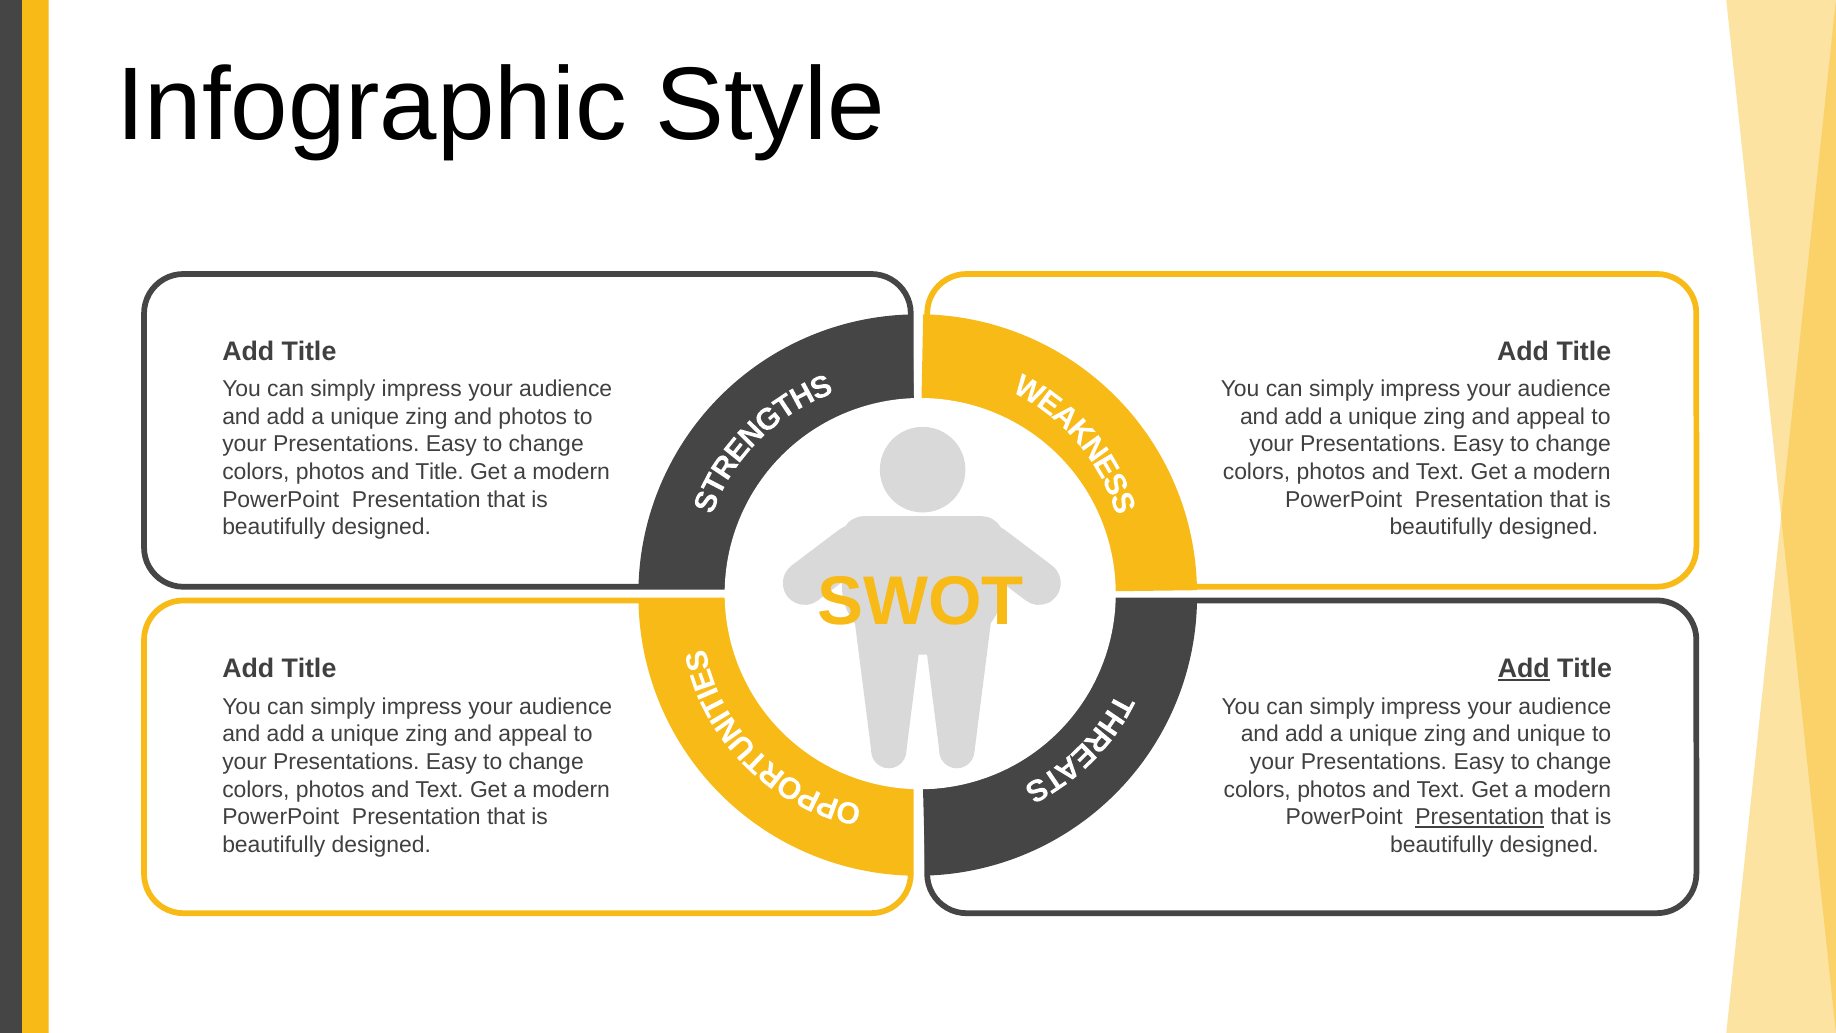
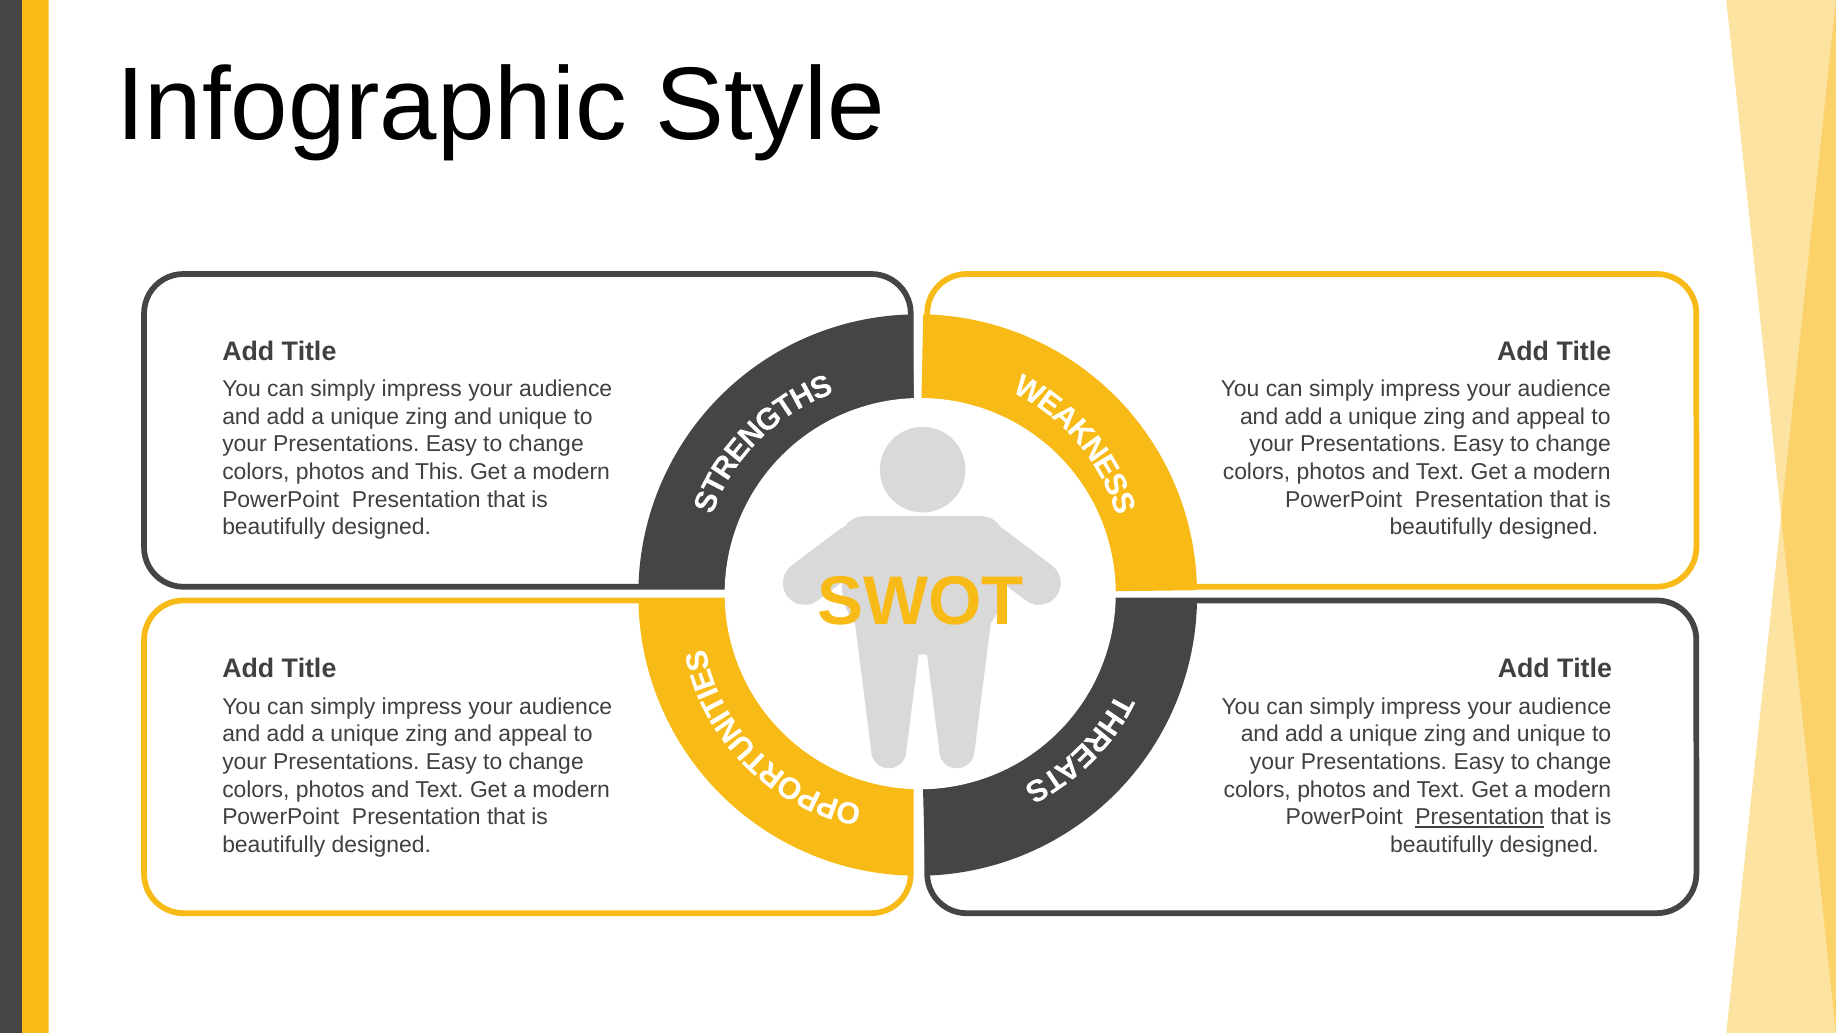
photos: photos -> unique (533, 417)
and Title: Title -> This (440, 472)
Add underline: present -> none (1524, 669)
